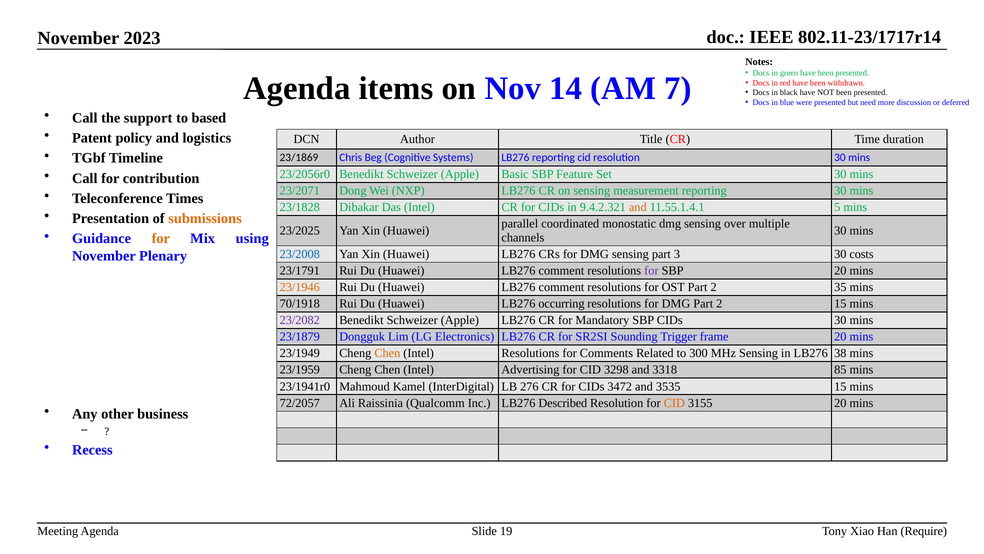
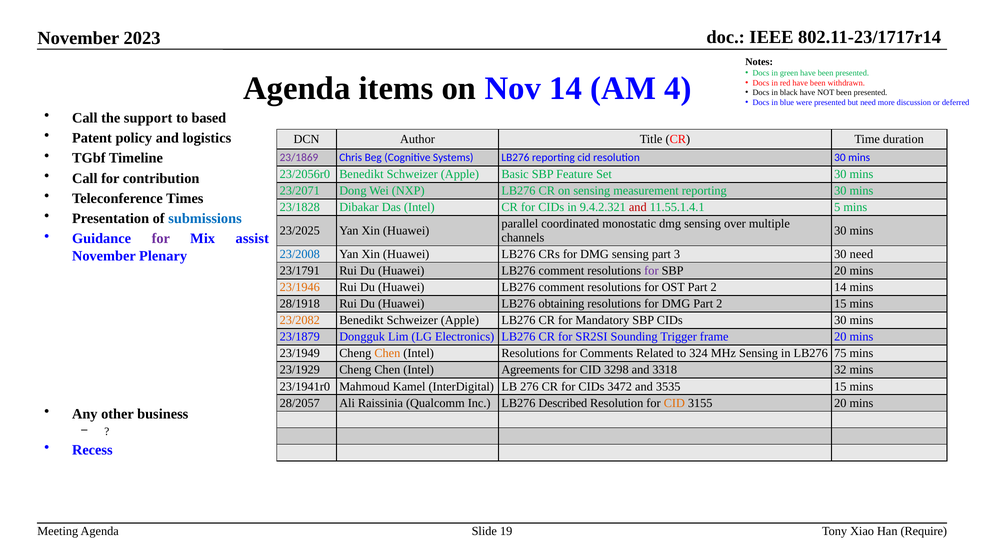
7: 7 -> 4 (678, 88)
23/1869 colour: black -> purple (299, 157)
and colour: orange -> red (638, 207)
submissions colour: orange -> blue (205, 218)
for colour: orange -> purple (161, 239)
using: using -> assist (252, 239)
30 costs: costs -> need (861, 254)
2 35: 35 -> 14 (840, 287)
70/1918: 70/1918 -> 28/1918 (300, 303)
occurring: occurring -> obtaining (561, 303)
23/2082 colour: purple -> orange (300, 320)
300: 300 -> 324 (698, 353)
38: 38 -> 75 (840, 353)
23/1959: 23/1959 -> 23/1929 (300, 370)
Advertising: Advertising -> Agreements (531, 370)
85: 85 -> 32 (840, 370)
72/2057: 72/2057 -> 28/2057 (300, 403)
